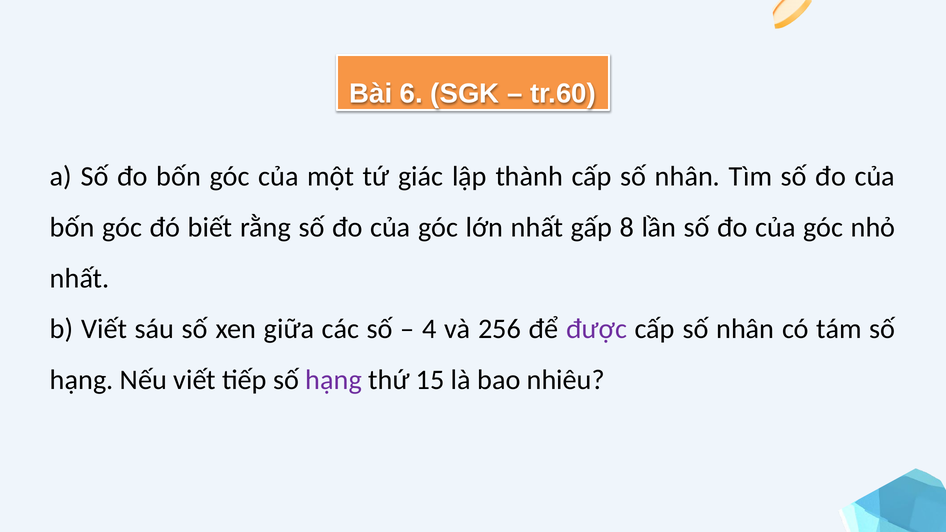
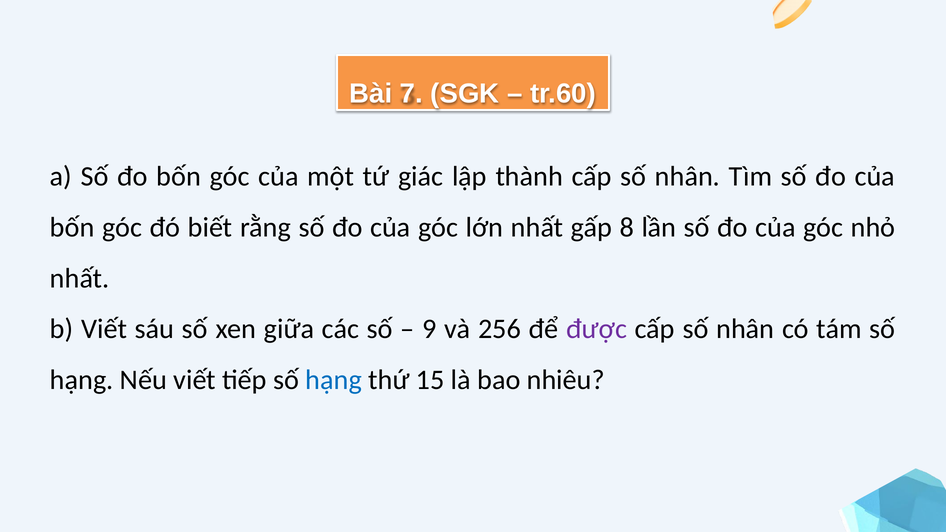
6: 6 -> 7 (411, 94)
4: 4 -> 9 (429, 329)
hạng colour: purple -> blue (334, 380)
